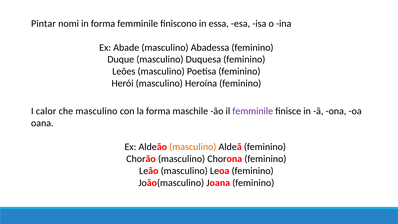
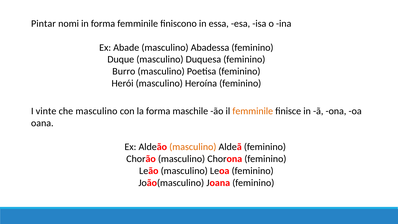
Leões: Leões -> Burro (124, 71)
calor: calor -> vinte (46, 111)
femminile colour: purple -> orange (253, 111)
